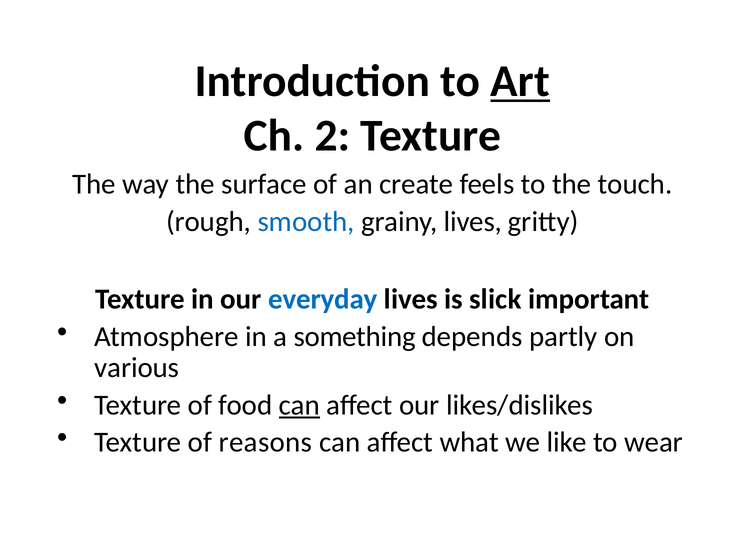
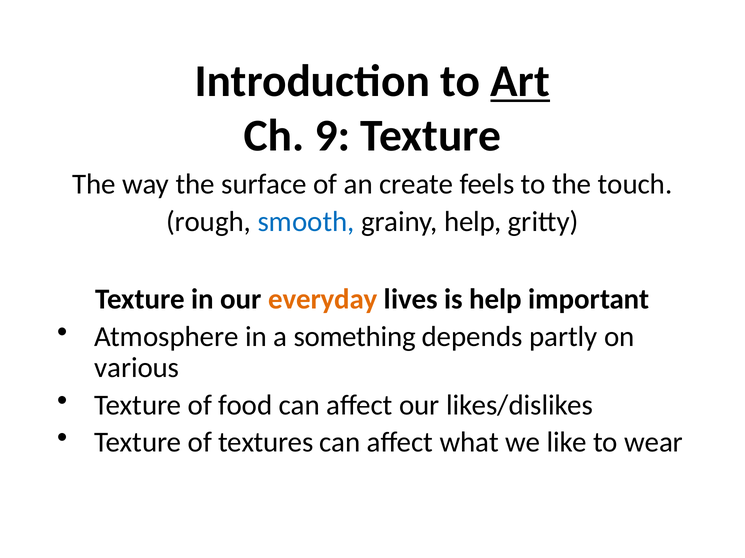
2: 2 -> 9 (332, 136)
grainy lives: lives -> help (473, 222)
everyday colour: blue -> orange (323, 300)
is slick: slick -> help (495, 300)
can underline: present -> none (299, 406)
reasons: reasons -> textures (266, 443)
